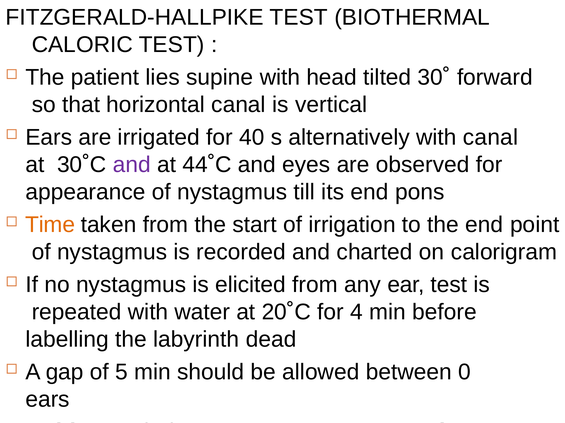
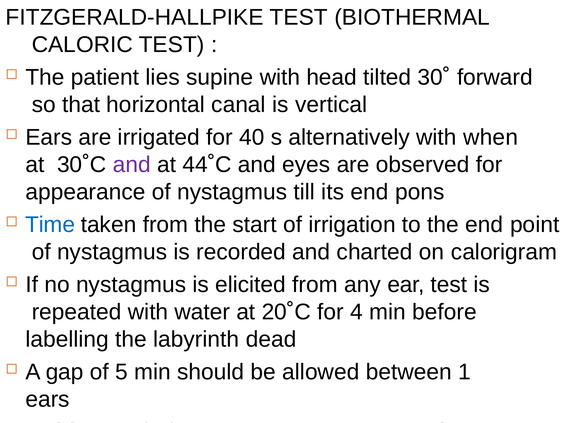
with canal: canal -> when (491, 138)
Time colour: orange -> blue (50, 225)
0: 0 -> 1 (464, 373)
